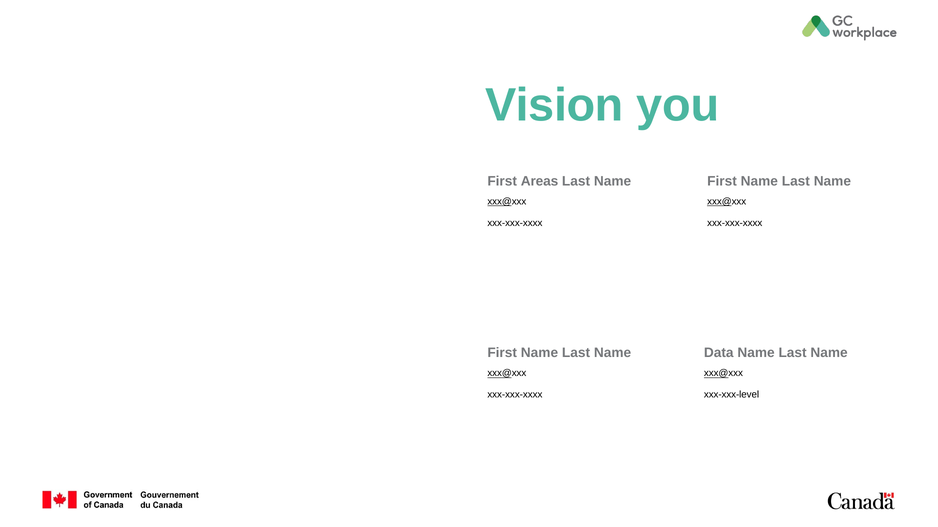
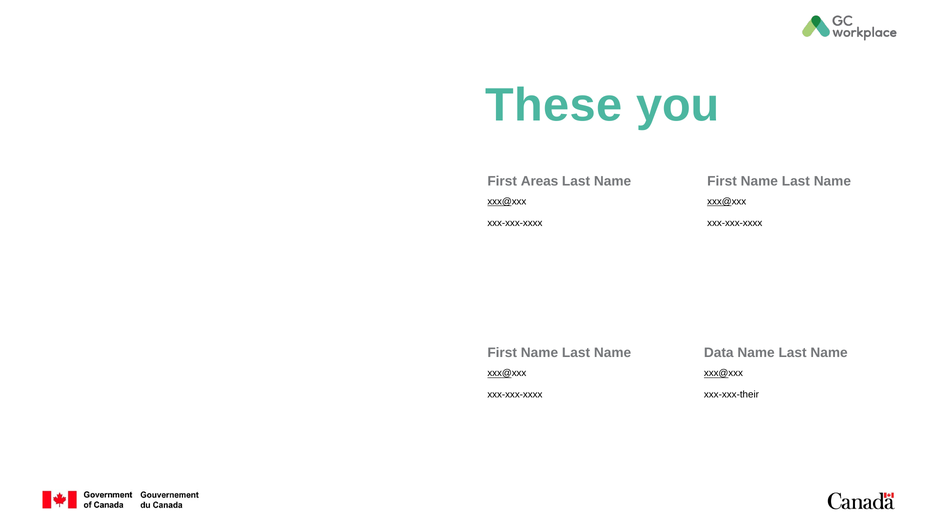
Vision: Vision -> These (554, 106)
xxx-xxx-level: xxx-xxx-level -> xxx-xxx-their (731, 395)
